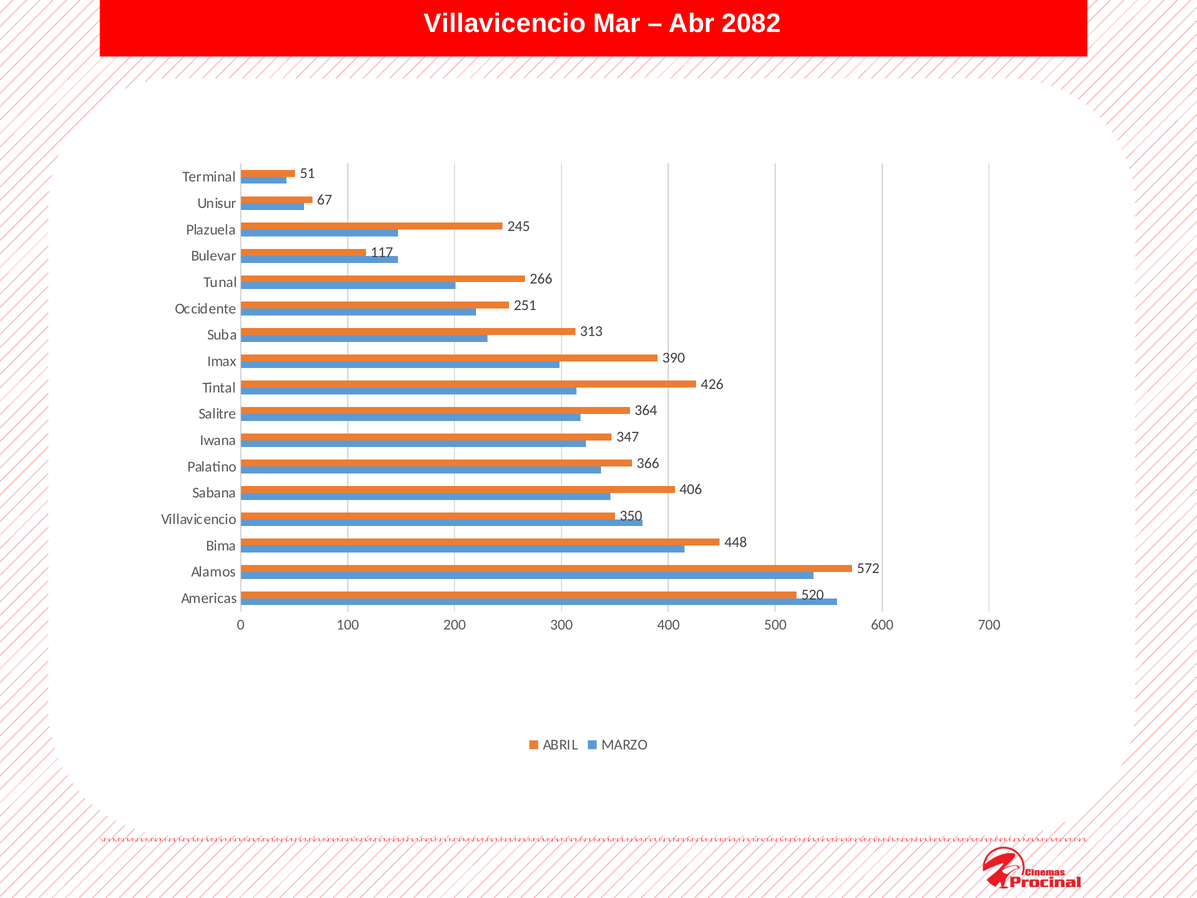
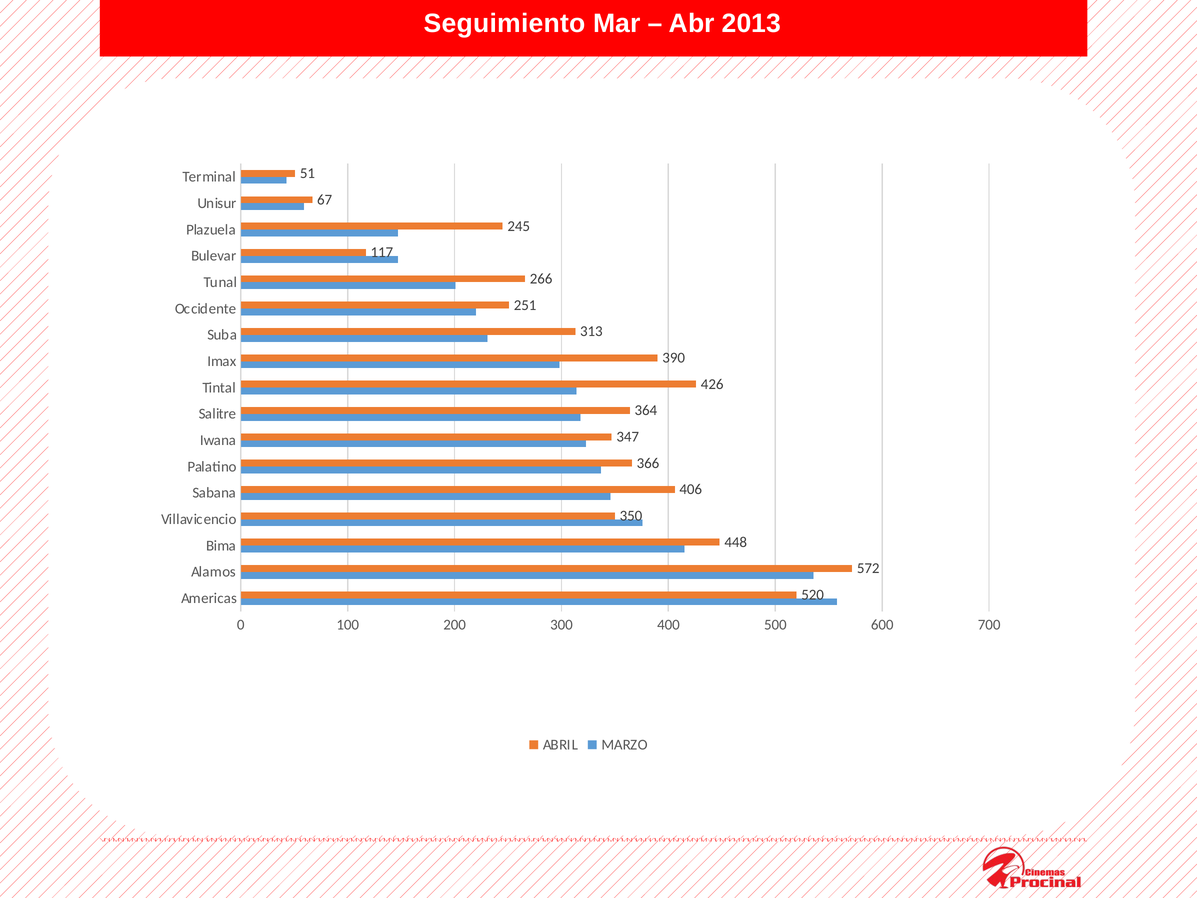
Villavicencio: Villavicencio -> Seguimiento (505, 24)
2082: 2082 -> 2013 (751, 24)
